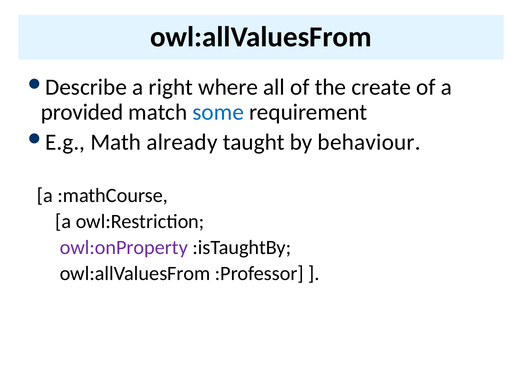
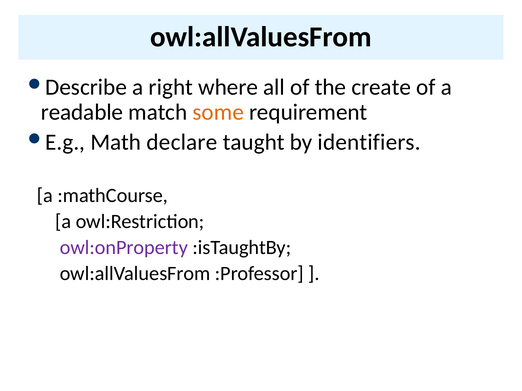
provided: provided -> readable (82, 112)
some colour: blue -> orange (218, 112)
already: already -> declare (182, 142)
behaviour: behaviour -> identifiers (369, 142)
